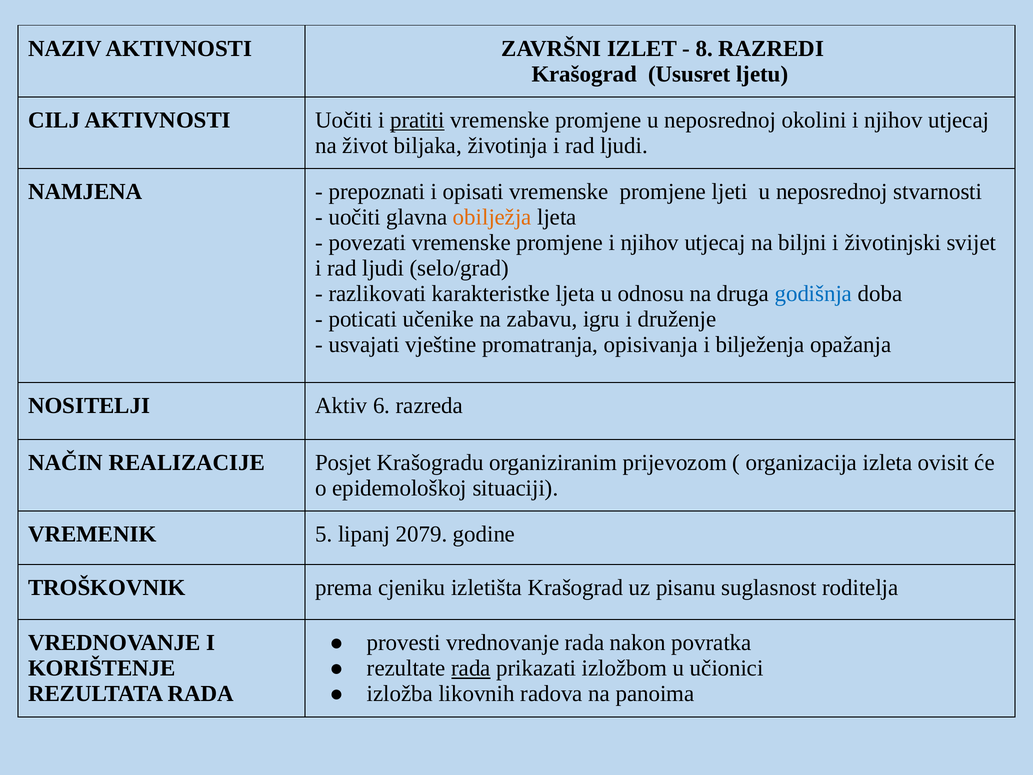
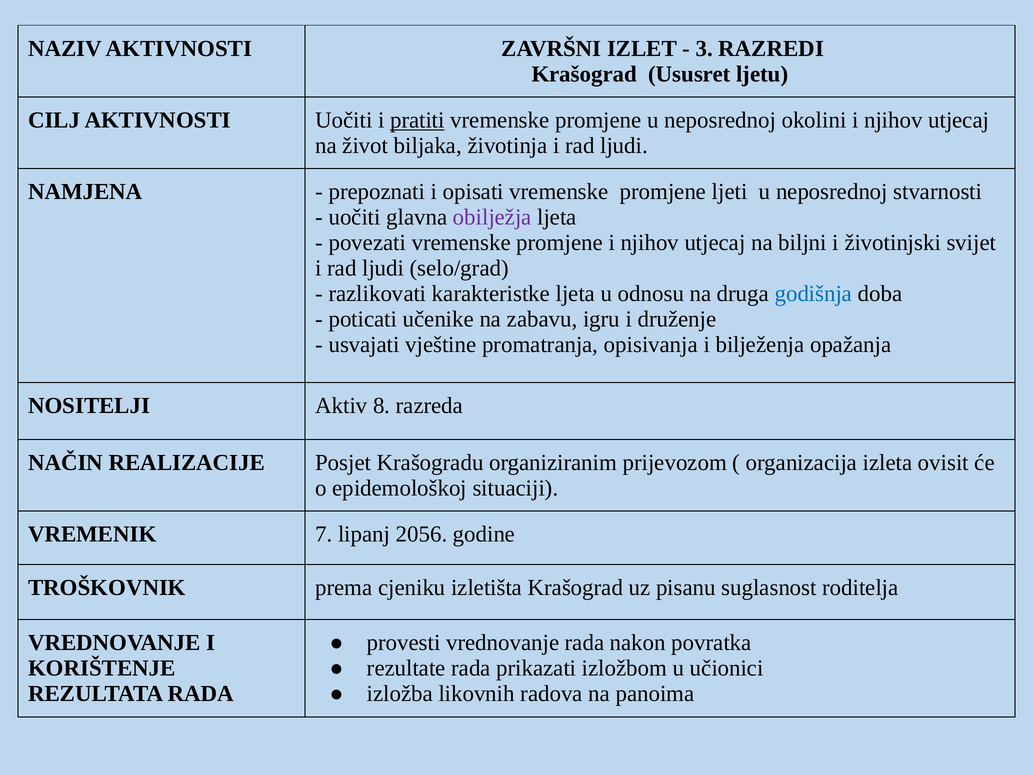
8: 8 -> 3 (704, 48)
obilježja colour: orange -> purple (492, 217)
6: 6 -> 8 (382, 406)
5: 5 -> 7 (324, 534)
2079: 2079 -> 2056 (422, 534)
rada underline: present -> none (471, 668)
